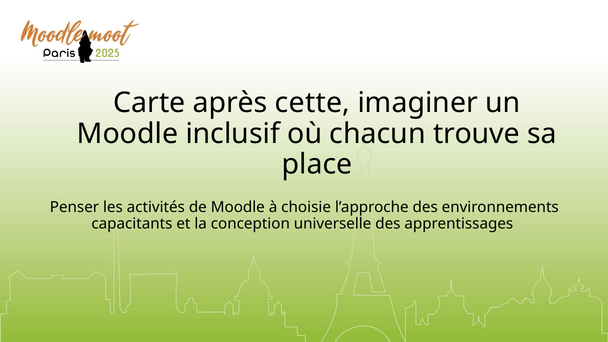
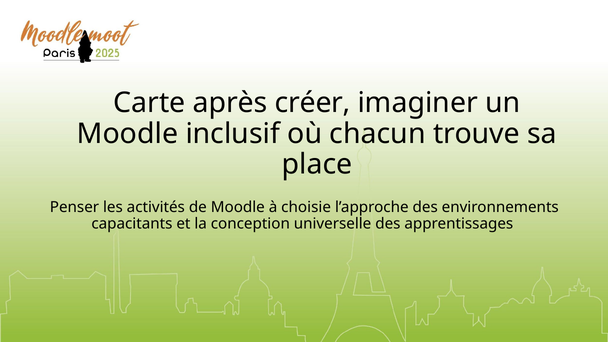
cette: cette -> créer (313, 103)
